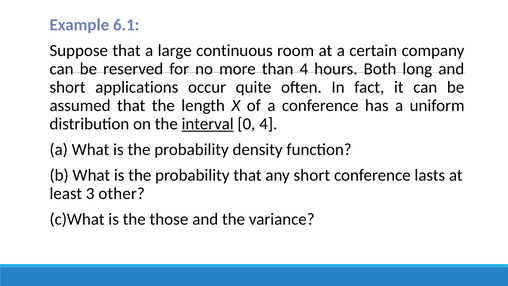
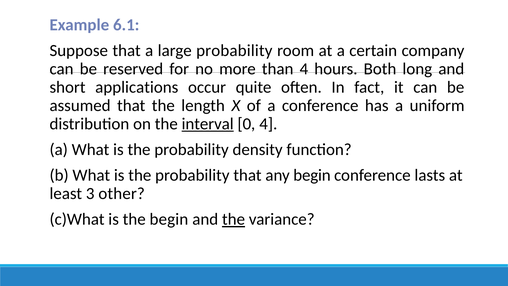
large continuous: continuous -> probability (234, 51)
any short: short -> begin (312, 175)
the those: those -> begin (169, 219)
the underline: none -> present (234, 219)
